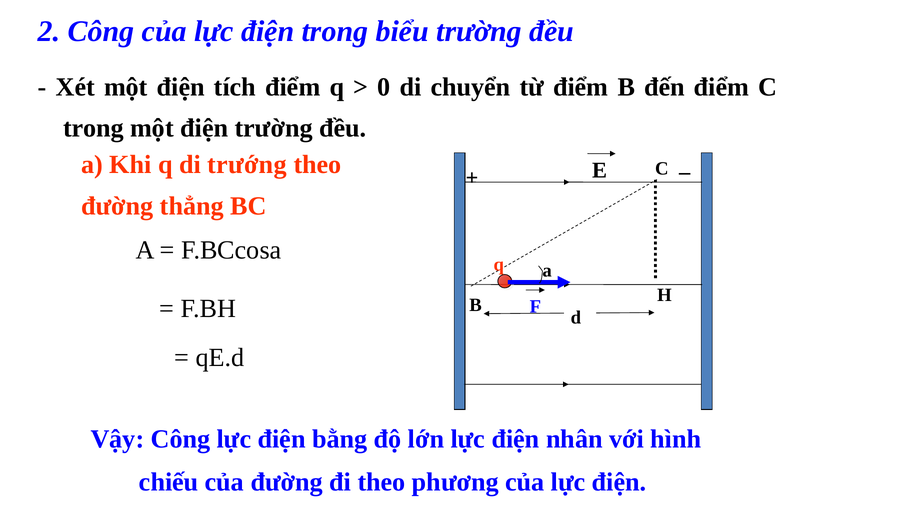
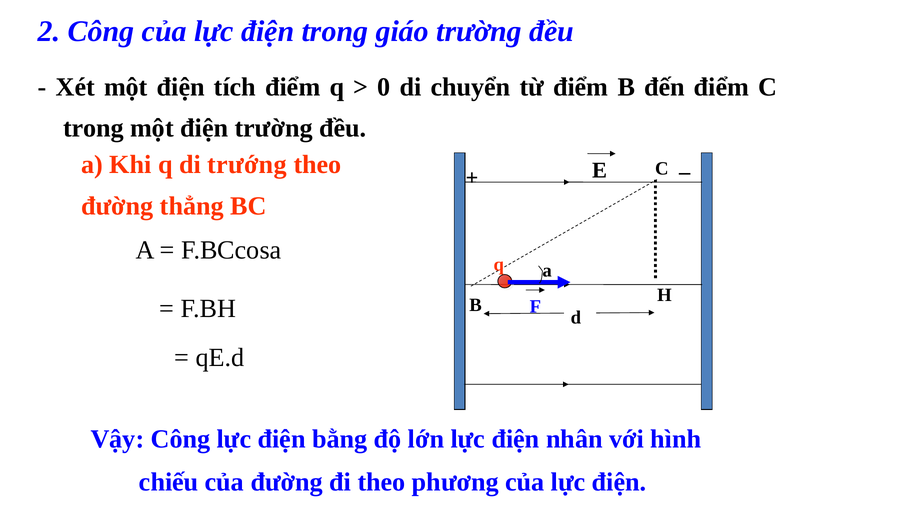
biểu: biểu -> giáo (402, 31)
